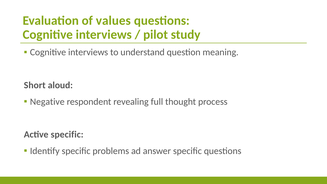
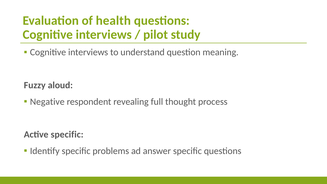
values: values -> health (113, 21)
Short: Short -> Fuzzy (35, 85)
